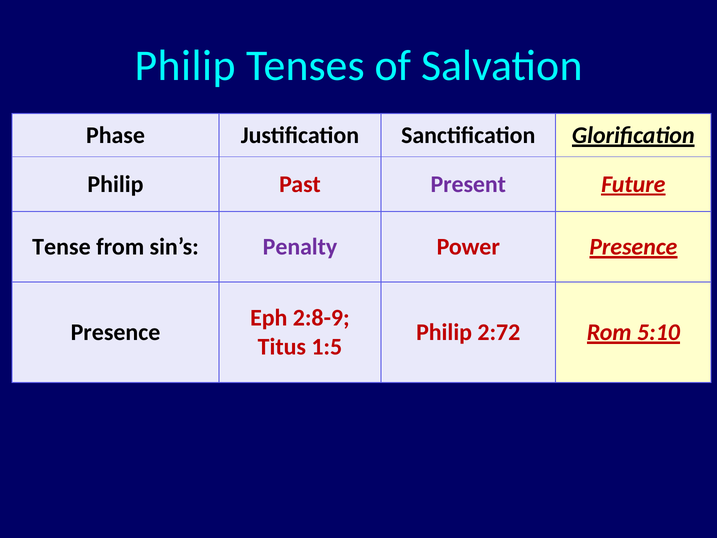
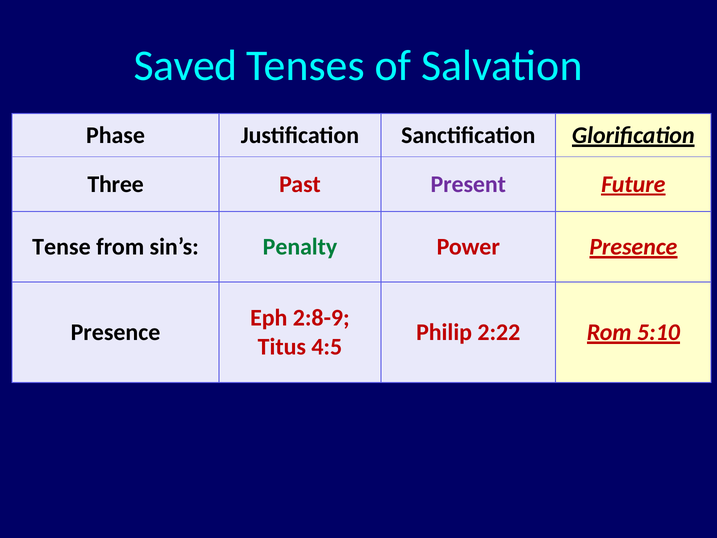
Philip: Philip -> Saved (185, 66)
Philip: Philip -> Three (116, 184)
Penalty colour: purple -> green (300, 247)
2:72: 2:72 -> 2:22 (499, 332)
1:5: 1:5 -> 4:5 (327, 347)
